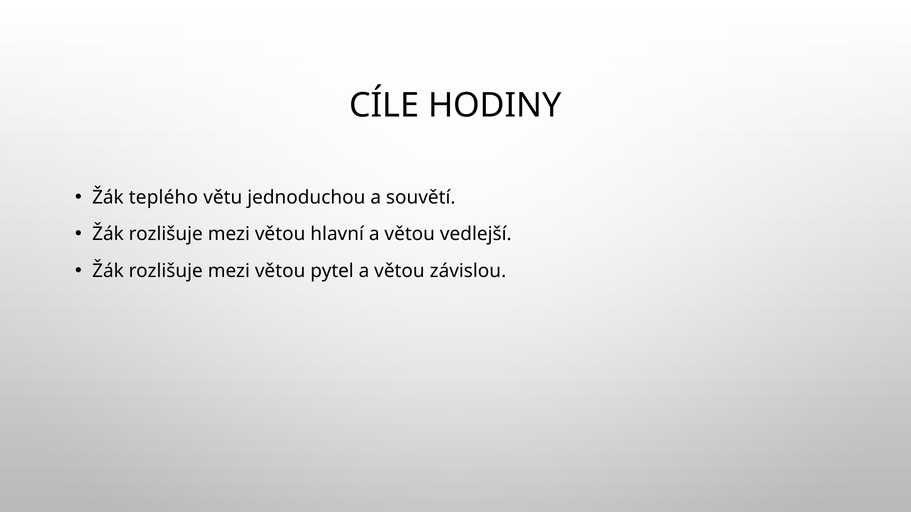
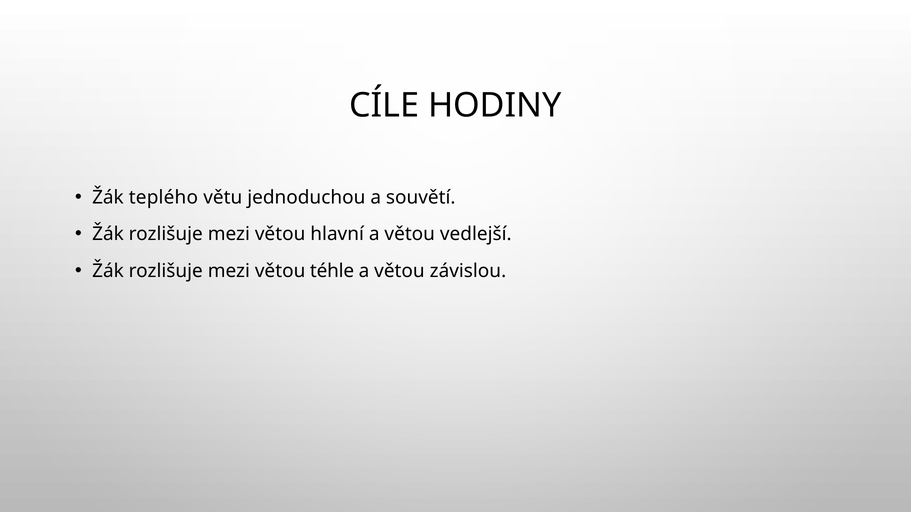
pytel: pytel -> téhle (332, 271)
